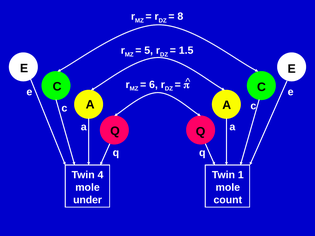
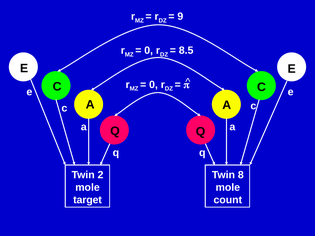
8: 8 -> 9 (180, 16)
5: 5 -> 0 (149, 51)
1.5: 1.5 -> 8.5 (186, 51)
6: 6 -> 0 (153, 85)
4: 4 -> 2 (101, 175)
1: 1 -> 8 (241, 175)
under: under -> target (88, 200)
